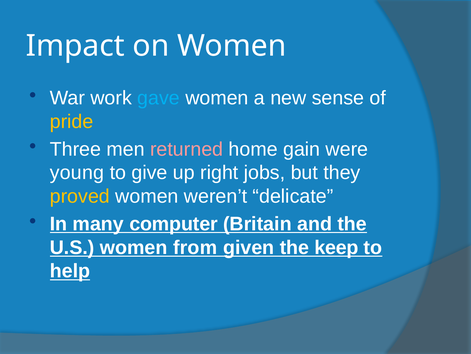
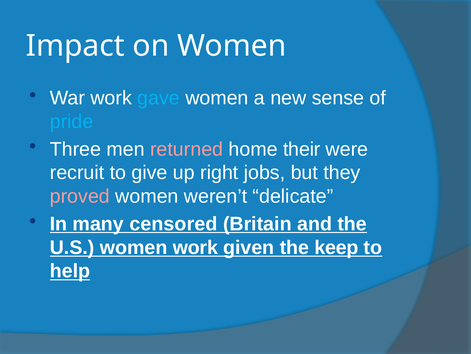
pride colour: yellow -> light blue (72, 121)
gain: gain -> their (302, 149)
young: young -> recruit (77, 172)
proved colour: yellow -> pink (80, 196)
computer: computer -> censored (173, 223)
women from: from -> work (195, 247)
